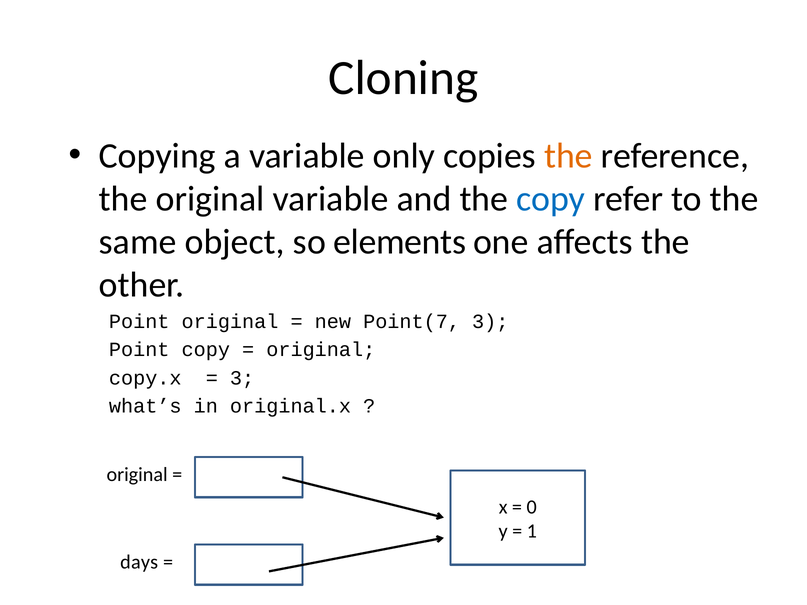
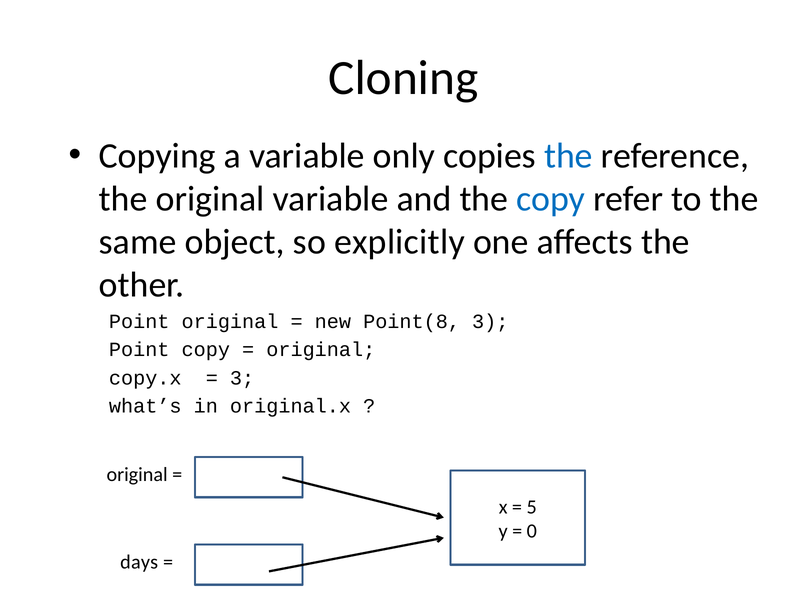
the colour: orange -> blue (568, 156)
elements: elements -> explicitly (399, 242)
Point(7: Point(7 -> Point(8 (412, 322)
0: 0 -> 5 (532, 507)
1: 1 -> 0 (532, 531)
